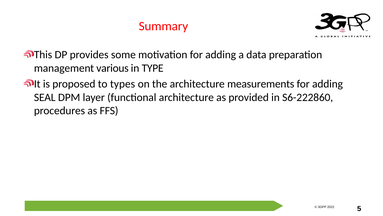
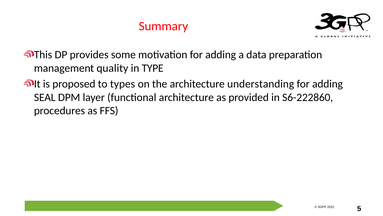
various: various -> quality (112, 68)
measurements: measurements -> understanding (261, 84)
